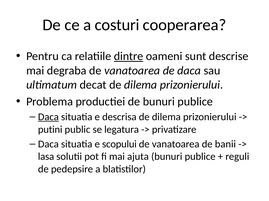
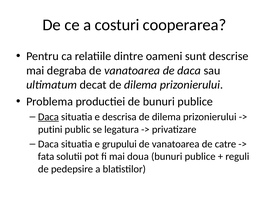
dintre underline: present -> none (129, 56)
scopului: scopului -> grupului (119, 145)
banii: banii -> catre (225, 145)
lasa: lasa -> fata (46, 157)
ajuta: ajuta -> doua (138, 157)
